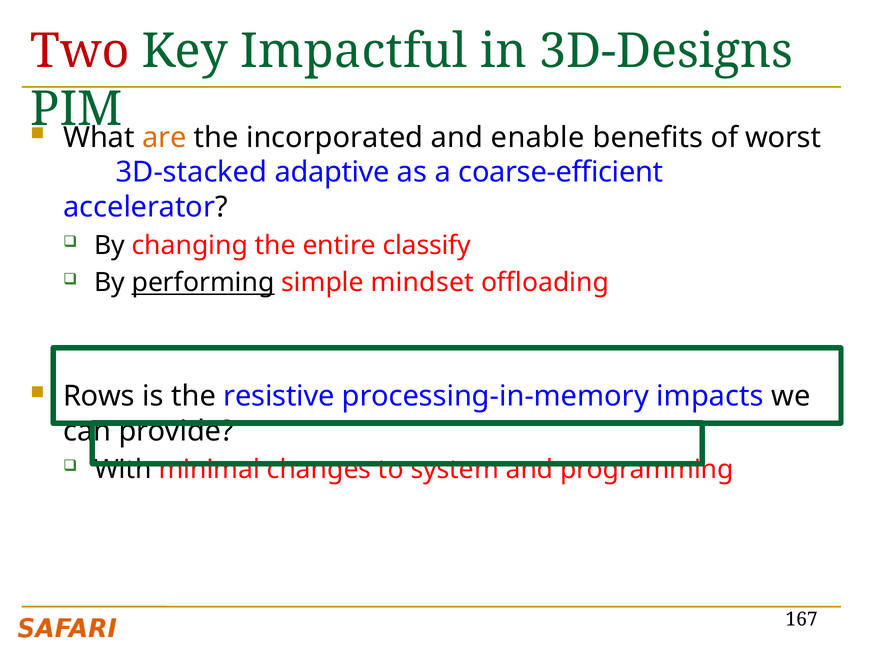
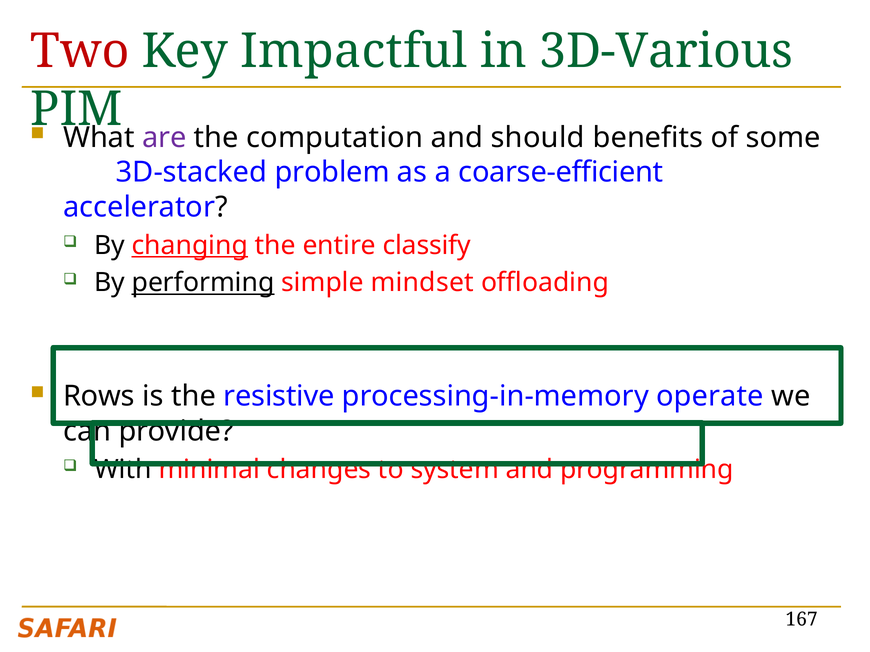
3D-Designs: 3D-Designs -> 3D-Various (666, 51)
are colour: orange -> purple (164, 138)
incorporated: incorporated -> computation (335, 138)
enable: enable -> should (538, 138)
worst: worst -> some (783, 138)
adaptive: adaptive -> problem (332, 172)
changing underline: none -> present (190, 246)
impacts: impacts -> operate (710, 397)
